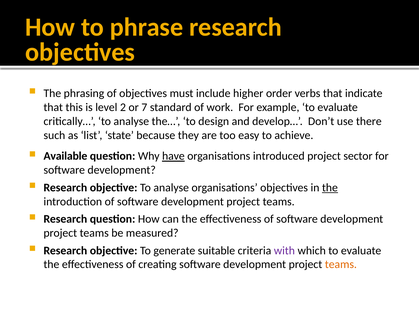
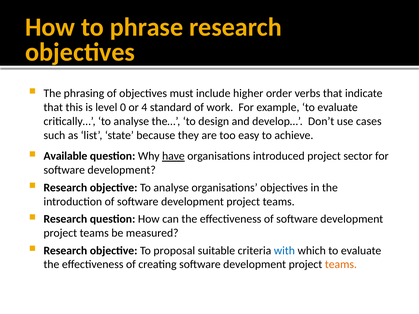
2: 2 -> 0 (123, 107)
7: 7 -> 4 (144, 107)
there: there -> cases (369, 121)
the underline: present -> none (330, 188)
generate: generate -> proposal (174, 251)
with colour: purple -> blue (284, 251)
